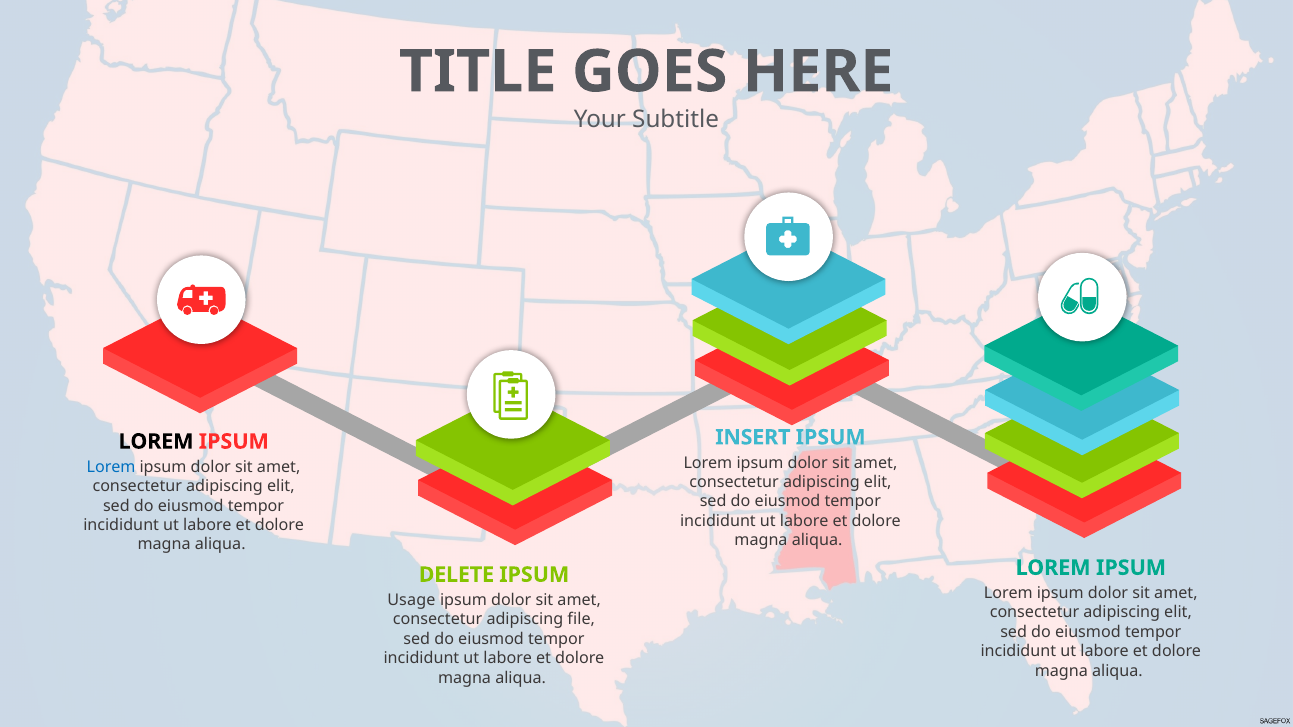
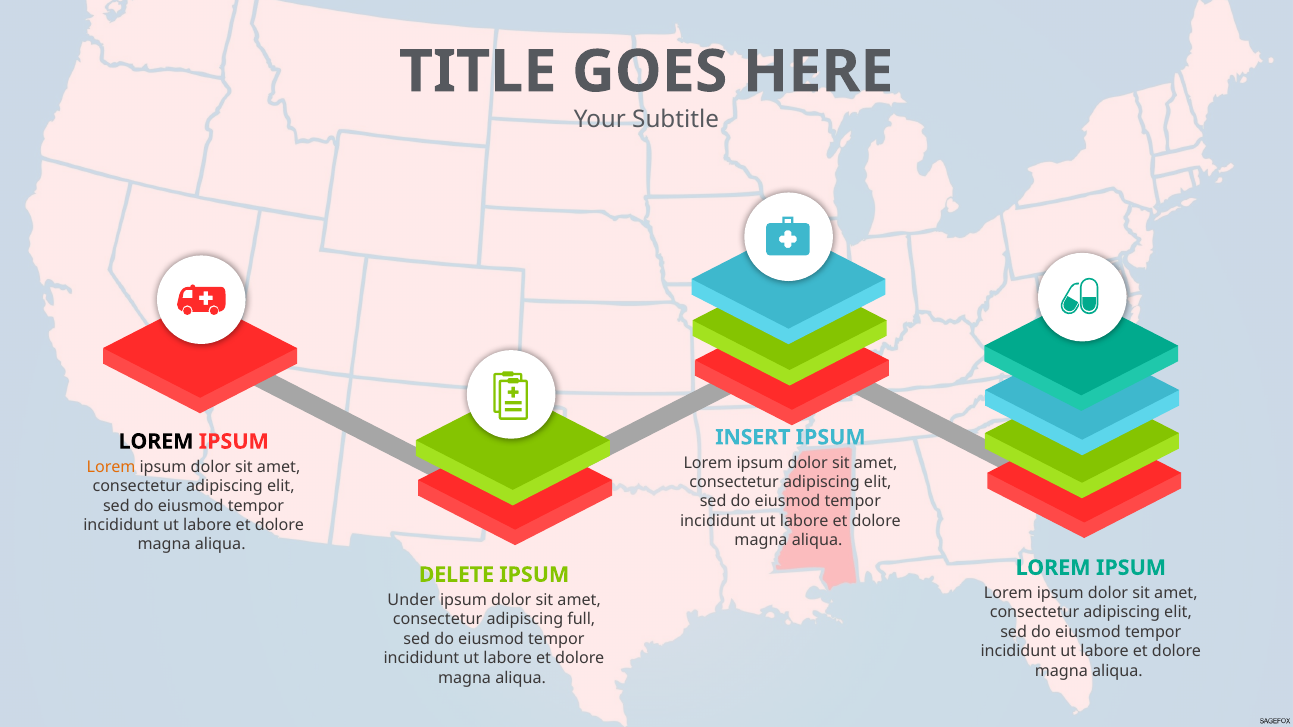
Lorem colour: blue -> orange (111, 467)
Usage: Usage -> Under (411, 600)
file: file -> full (581, 620)
